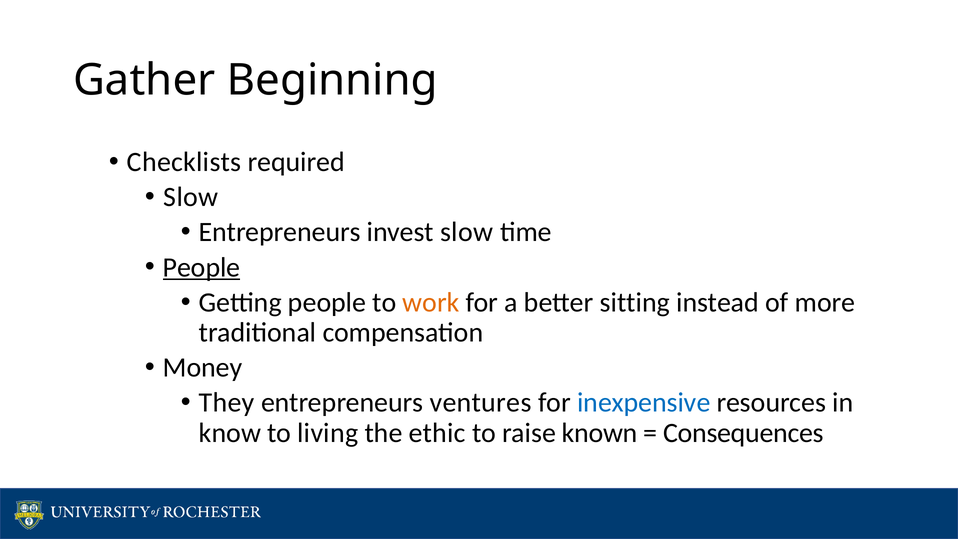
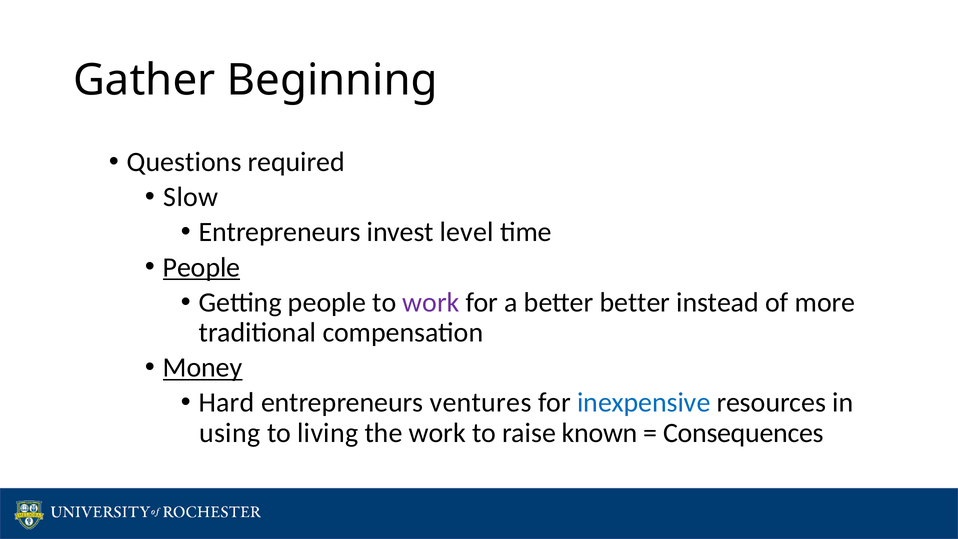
Checklists: Checklists -> Questions (184, 162)
invest slow: slow -> level (467, 232)
work colour: orange -> purple (431, 302)
better sitting: sitting -> better (635, 302)
Money underline: none -> present (203, 368)
They: They -> Hard (227, 403)
know: know -> using (230, 433)
the ethic: ethic -> work (437, 433)
